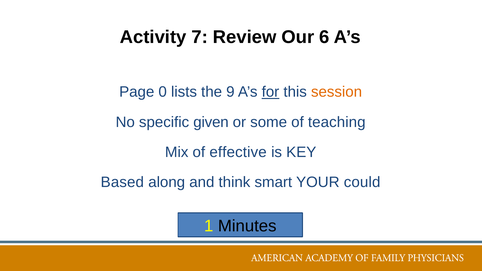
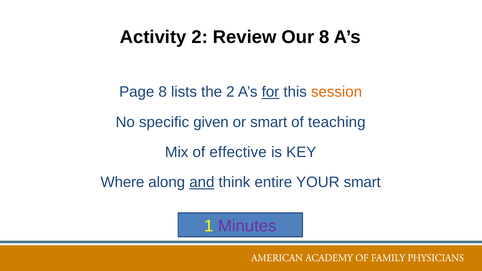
Activity 7: 7 -> 2 (200, 37)
Our 6: 6 -> 8 (324, 37)
Page 0: 0 -> 8 (163, 92)
the 9: 9 -> 2 (230, 92)
or some: some -> smart (269, 122)
Based: Based -> Where (122, 182)
and underline: none -> present (202, 182)
smart: smart -> entire (273, 182)
YOUR could: could -> smart (362, 182)
Minutes colour: black -> purple (247, 226)
